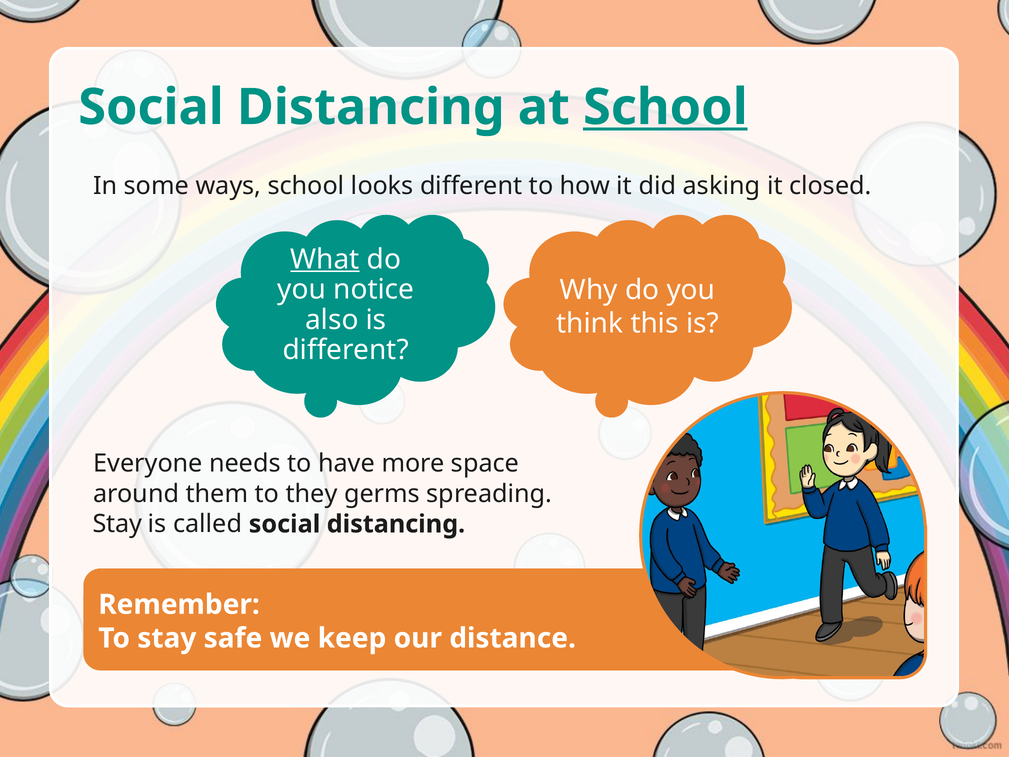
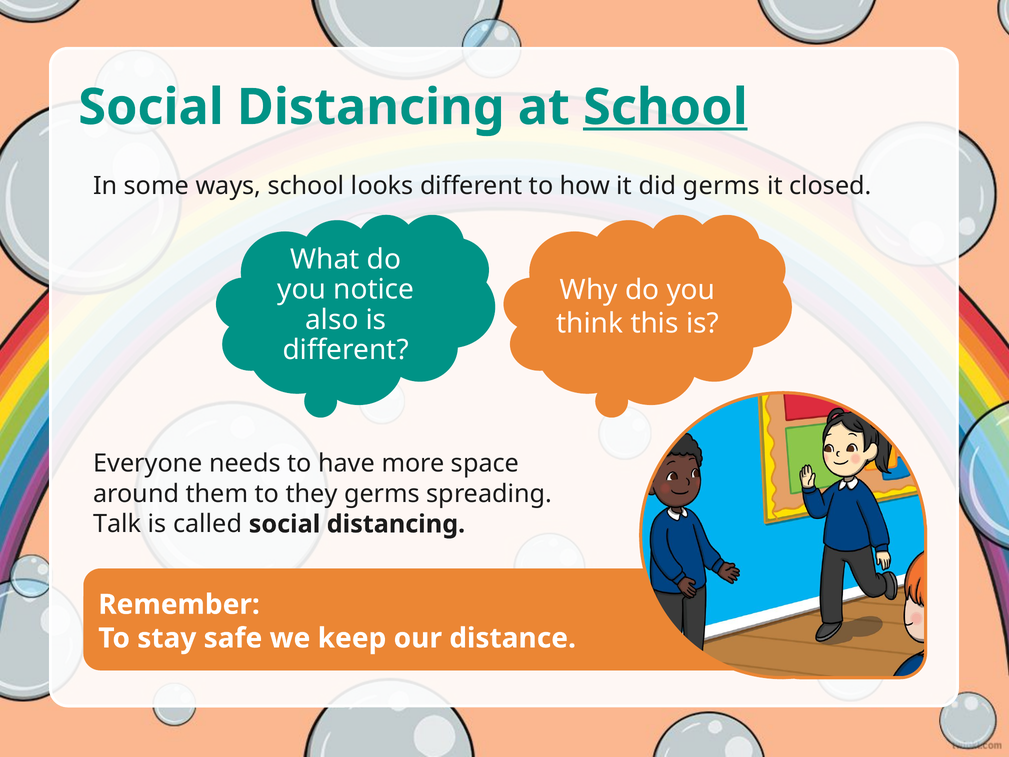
did asking: asking -> germs (721, 186)
What underline: present -> none (325, 259)
Stay: Stay -> Talk (117, 524)
